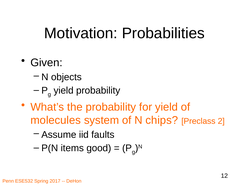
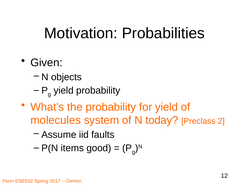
chips: chips -> today (162, 120)
